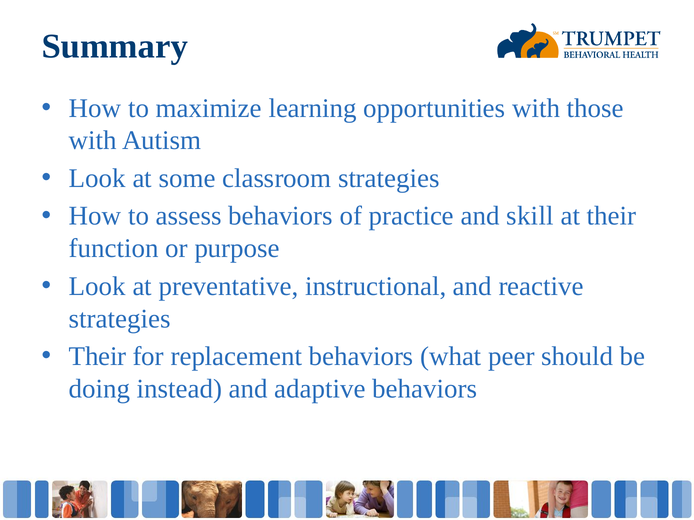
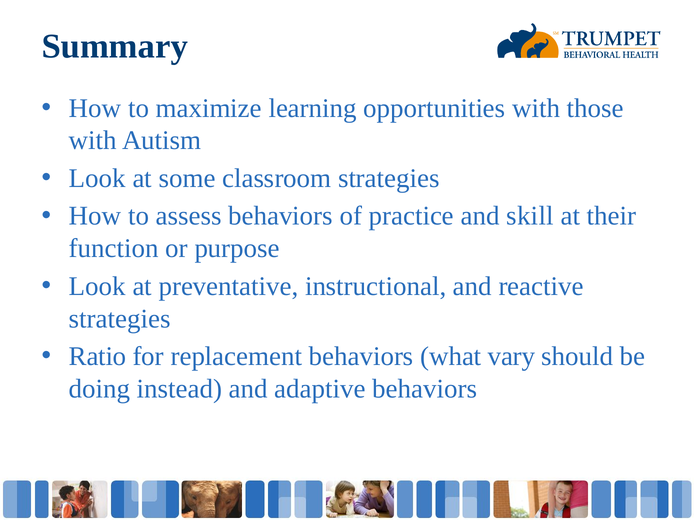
Their: Their -> Ratio (98, 357)
peer: peer -> vary (512, 357)
